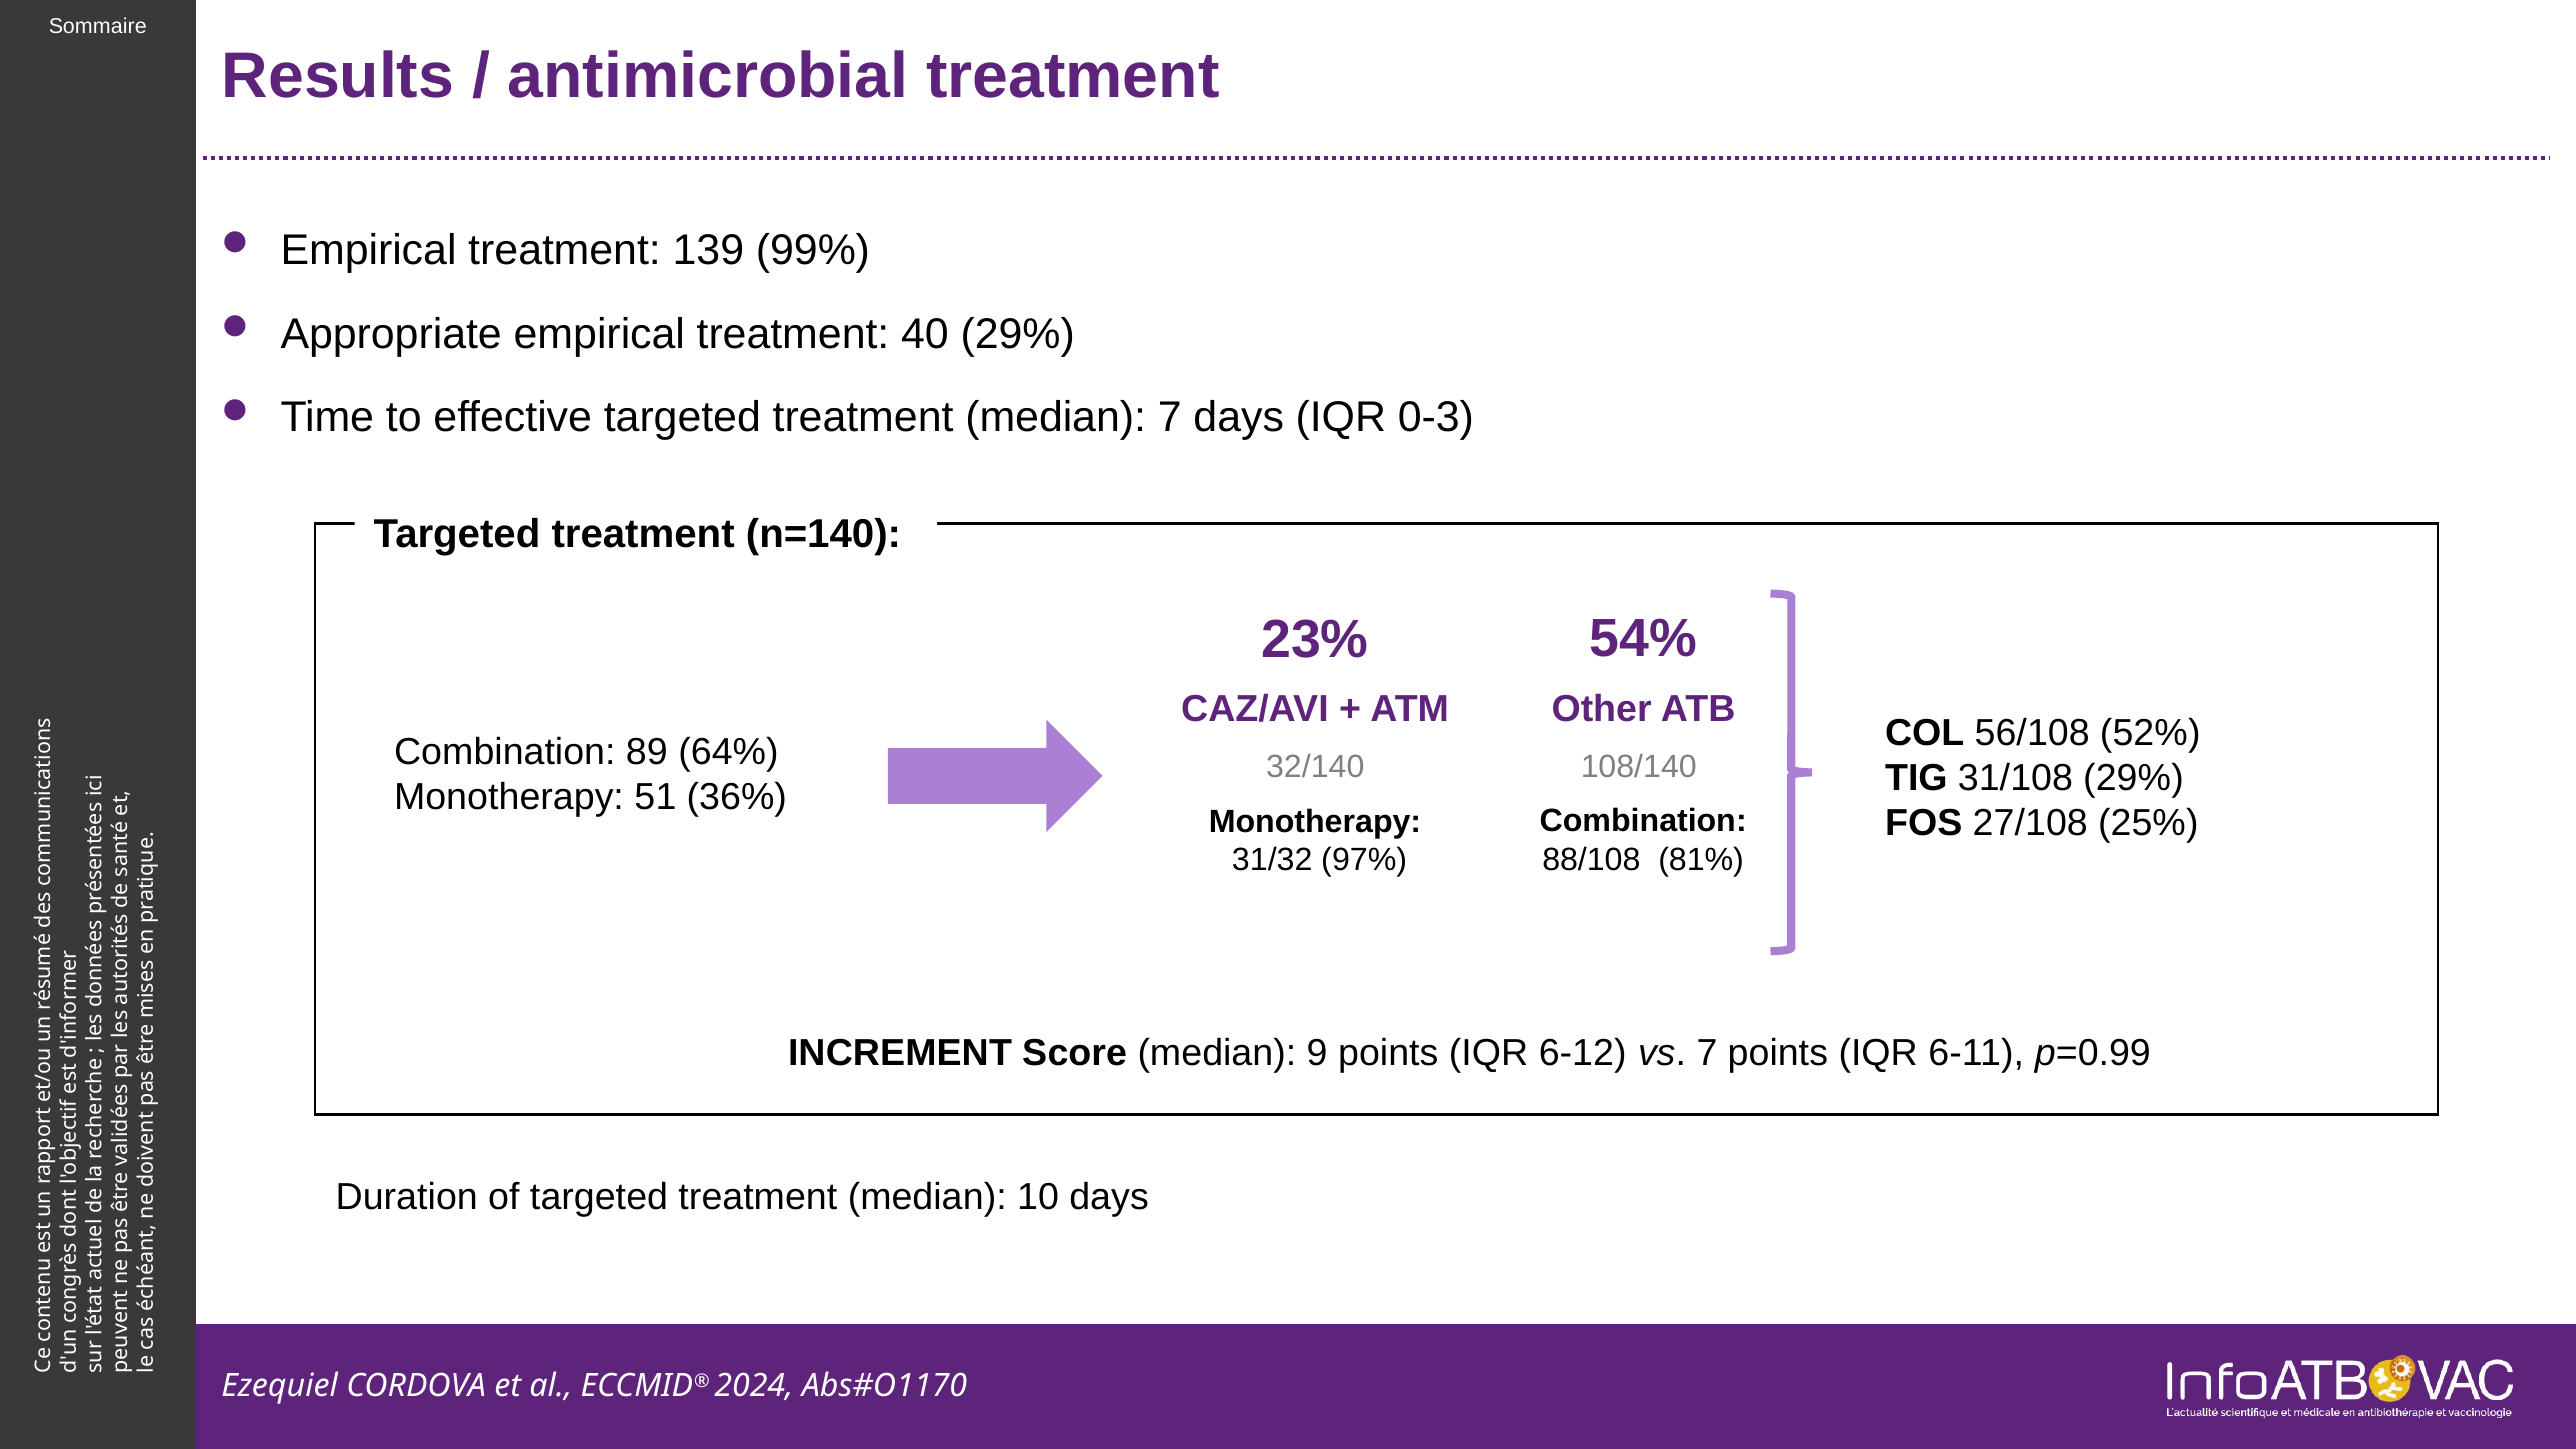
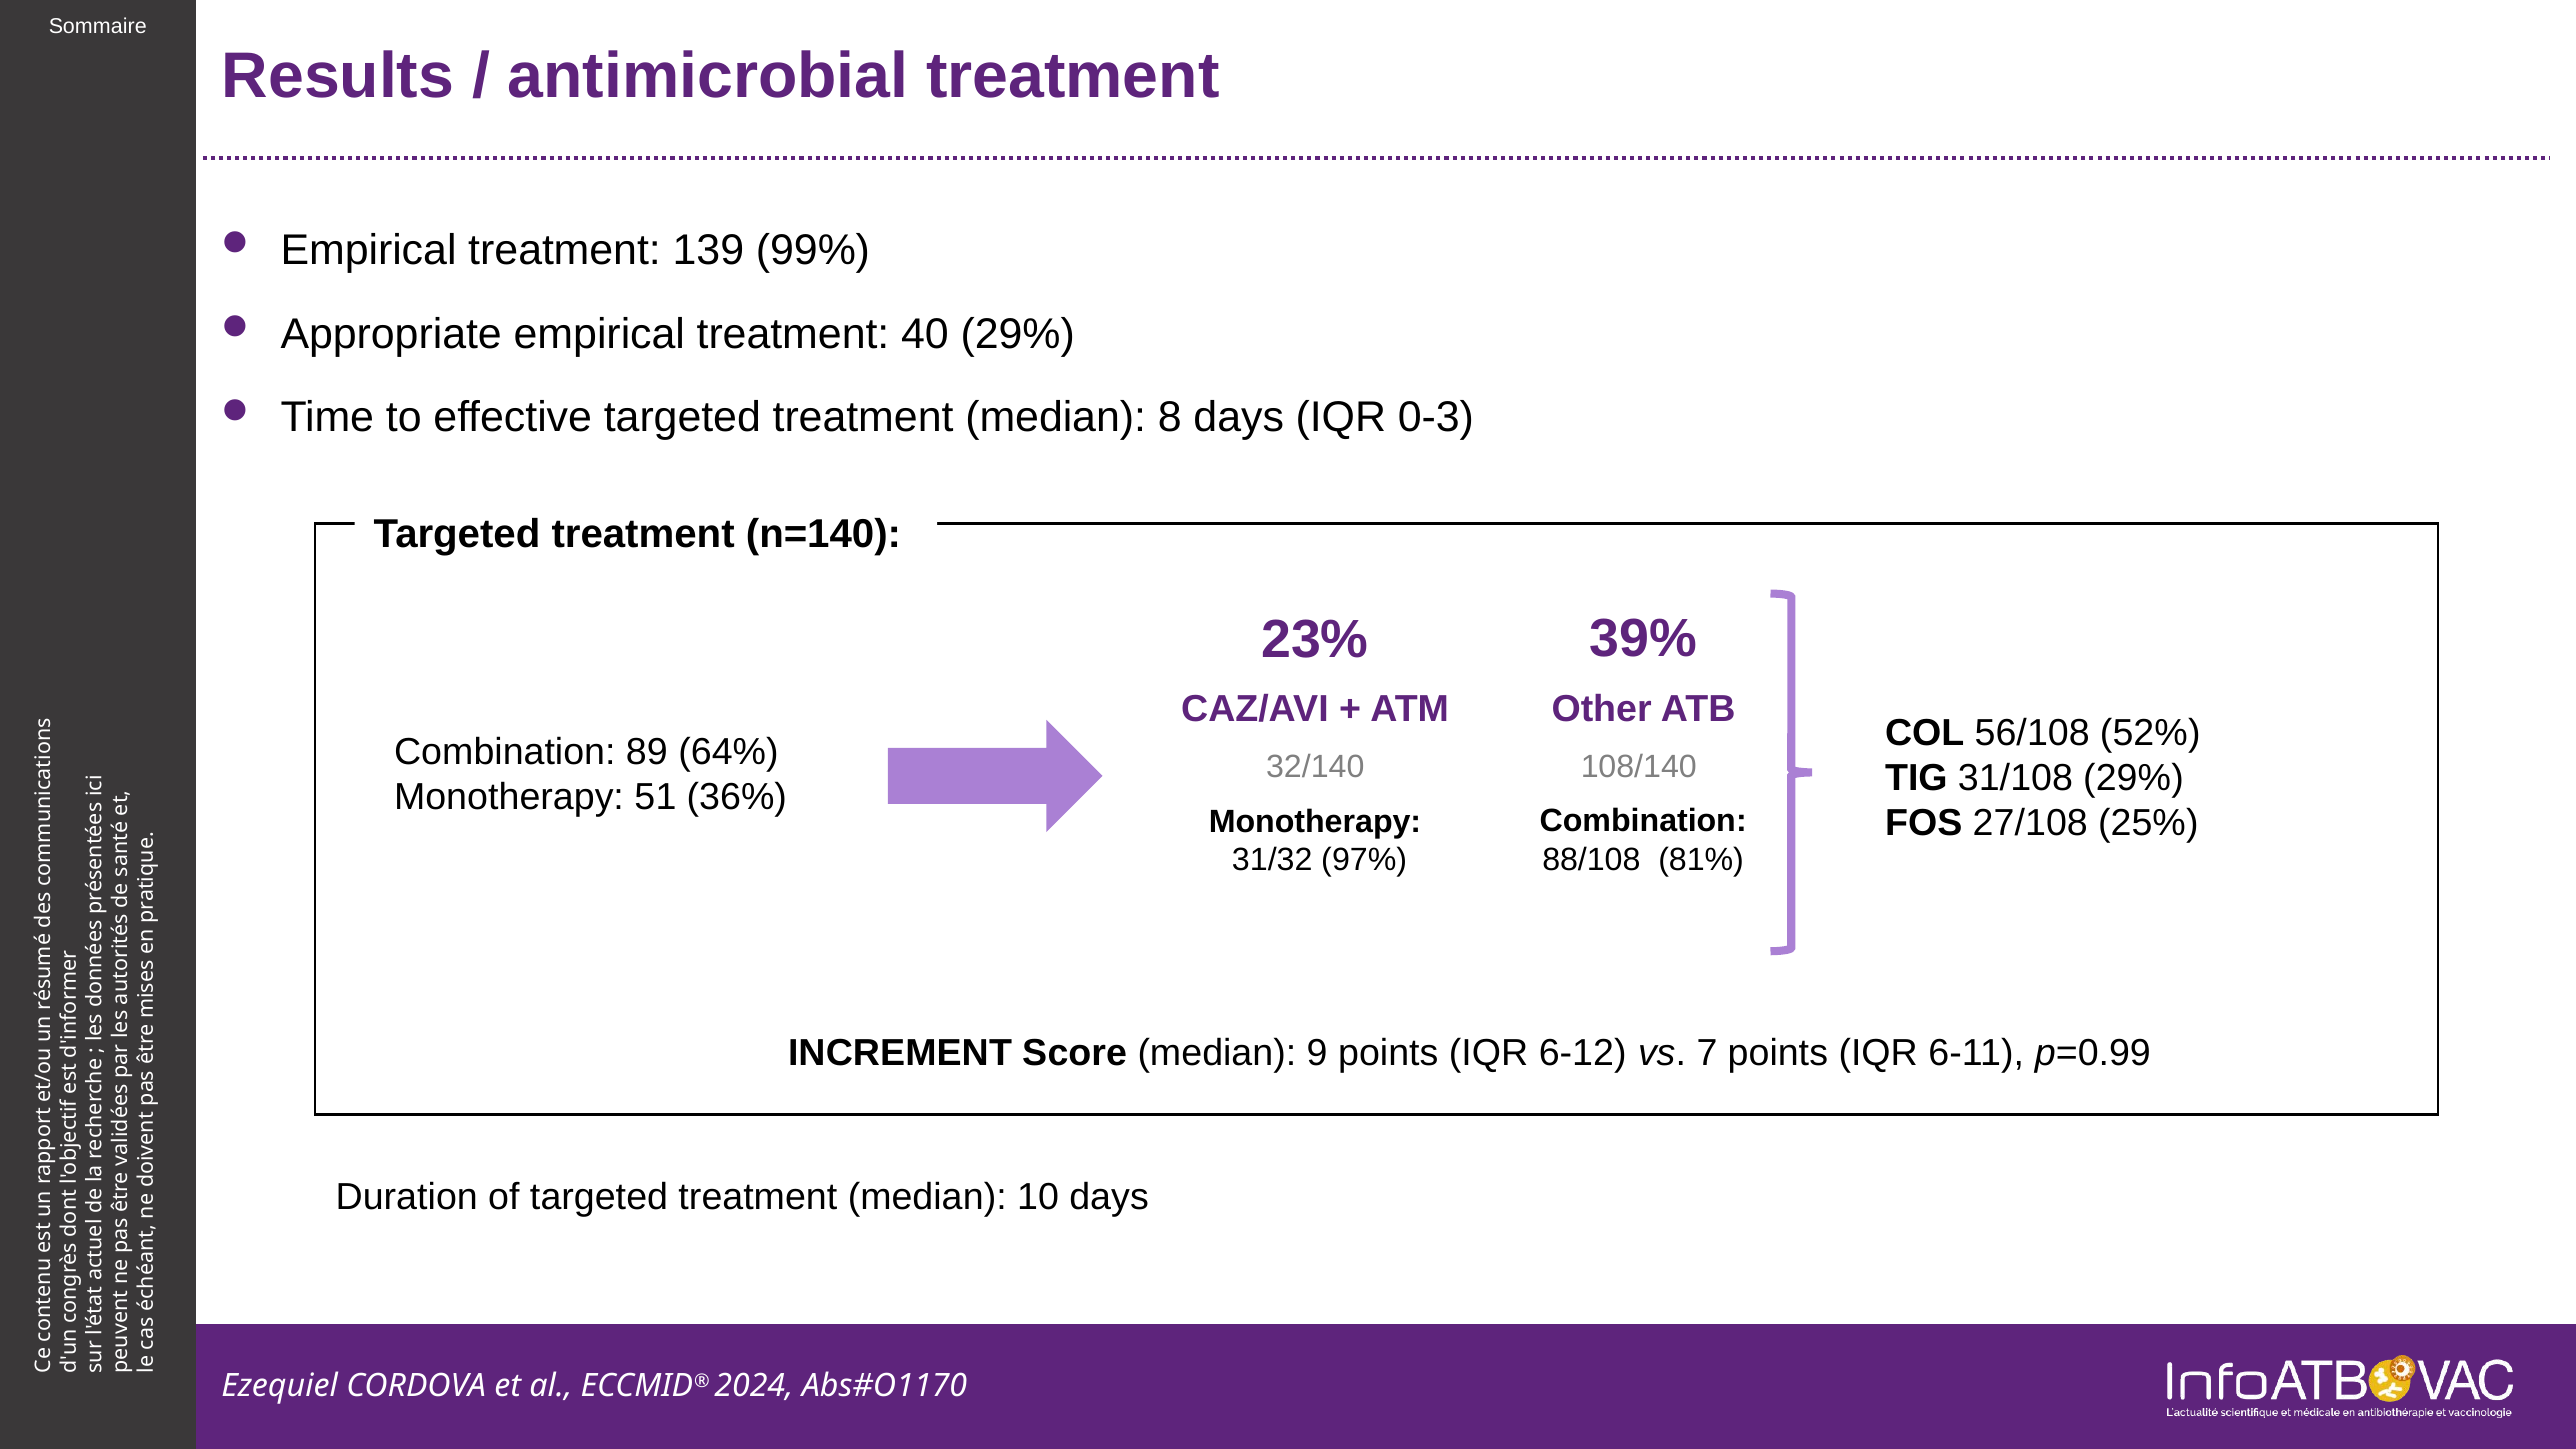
median 7: 7 -> 8 (1170, 418)
54%: 54% -> 39% (1643, 639)
